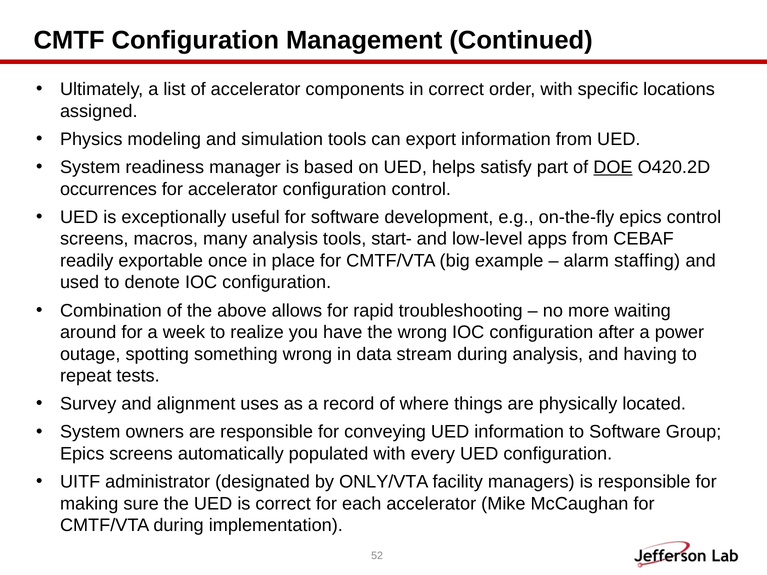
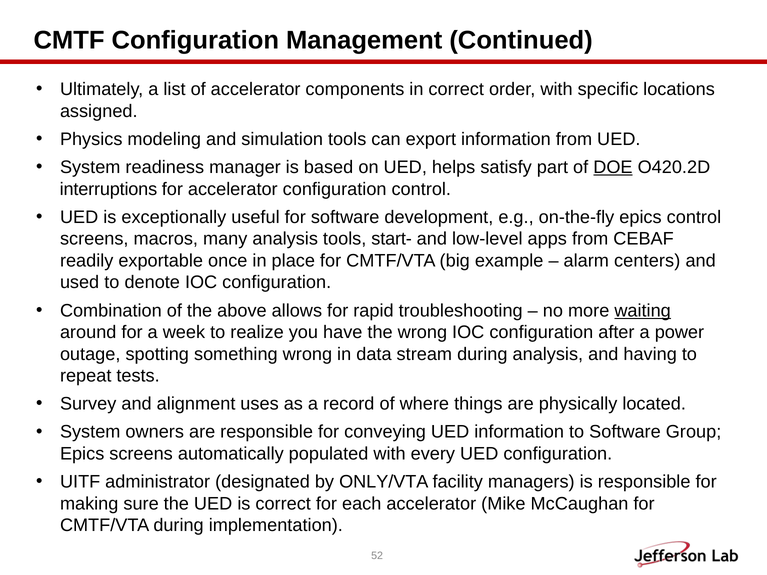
occurrences: occurrences -> interruptions (108, 189)
staffing: staffing -> centers (647, 261)
waiting underline: none -> present (643, 311)
